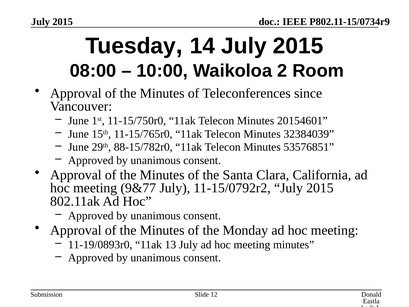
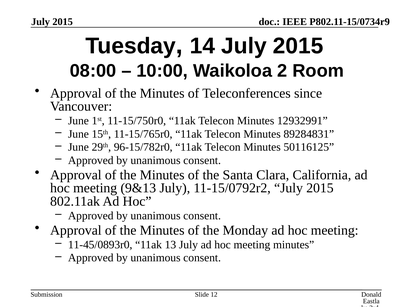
20154601: 20154601 -> 12932991 (302, 121)
32384039: 32384039 -> 89284831 (309, 134)
88-15/782r0: 88-15/782r0 -> 96-15/782r0 (143, 147)
53576851: 53576851 -> 50116125 (309, 147)
9&77: 9&77 -> 9&13 (138, 188)
11-19/0893r0: 11-19/0893r0 -> 11-45/0893r0 (100, 244)
